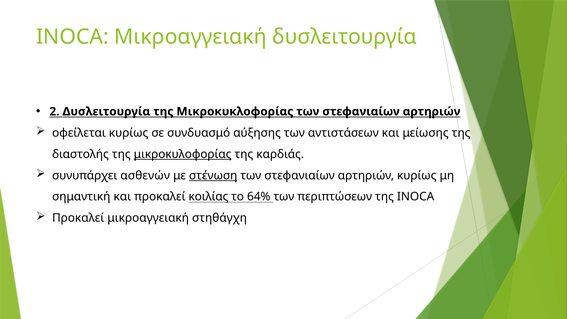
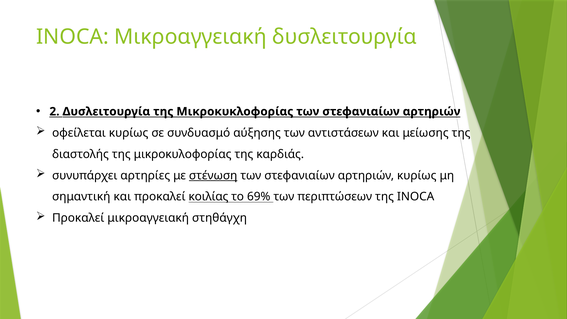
μικροκυλοφορίας underline: present -> none (183, 154)
ασθενών: ασθενών -> αρτηρίες (145, 175)
64%: 64% -> 69% (259, 197)
